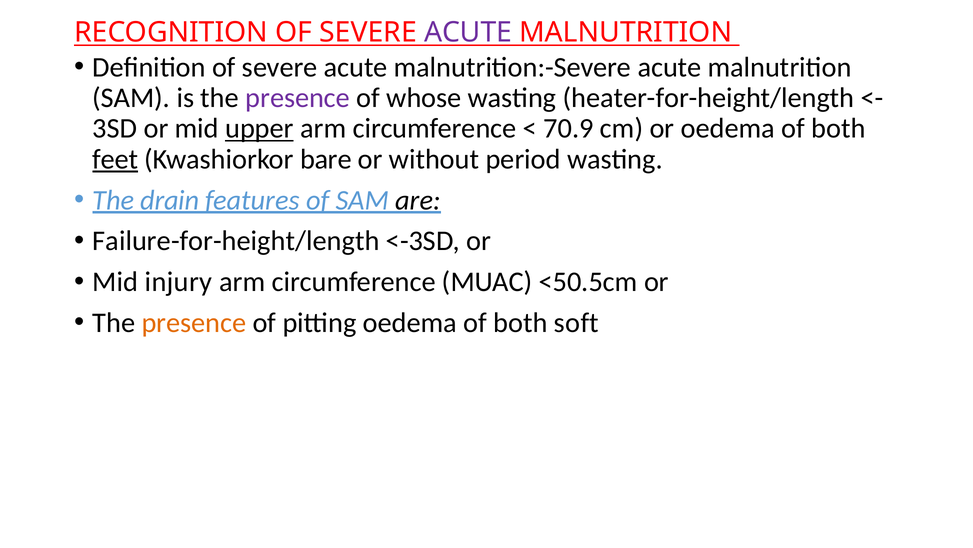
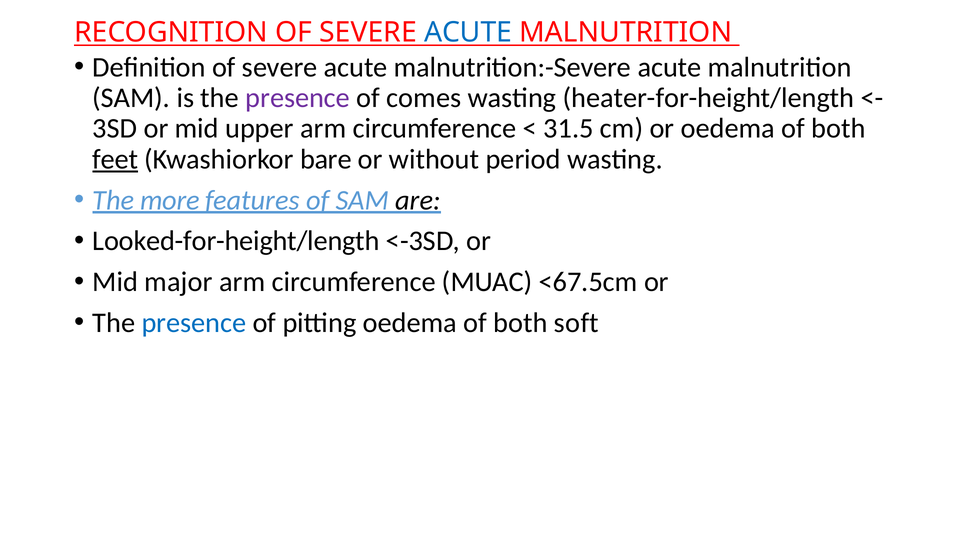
ACUTE colour: purple -> blue (468, 32)
whose: whose -> comes (424, 98)
upper underline: present -> none (259, 128)
70.9: 70.9 -> 31.5 (568, 128)
drain: drain -> more (170, 200)
Failure-for-height/length: Failure-for-height/length -> Looked-for-height/length (236, 241)
injury: injury -> major (179, 281)
<50.5cm: <50.5cm -> <67.5cm (588, 281)
presence colour: orange -> blue (194, 322)
